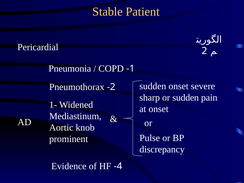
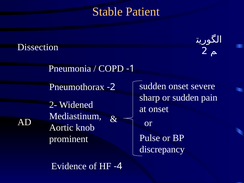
Pericardial: Pericardial -> Dissection (38, 47)
1-: 1- -> 2- (53, 105)
